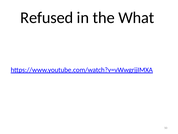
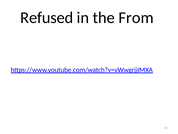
What: What -> From (136, 18)
